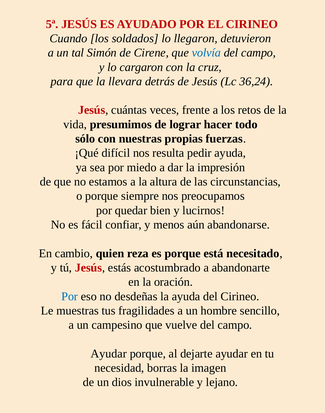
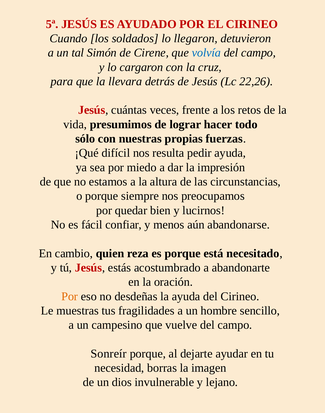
36,24: 36,24 -> 22,26 (256, 82)
Por colour: blue -> orange (70, 297)
Ayudar: Ayudar -> Sonreír (109, 354)
